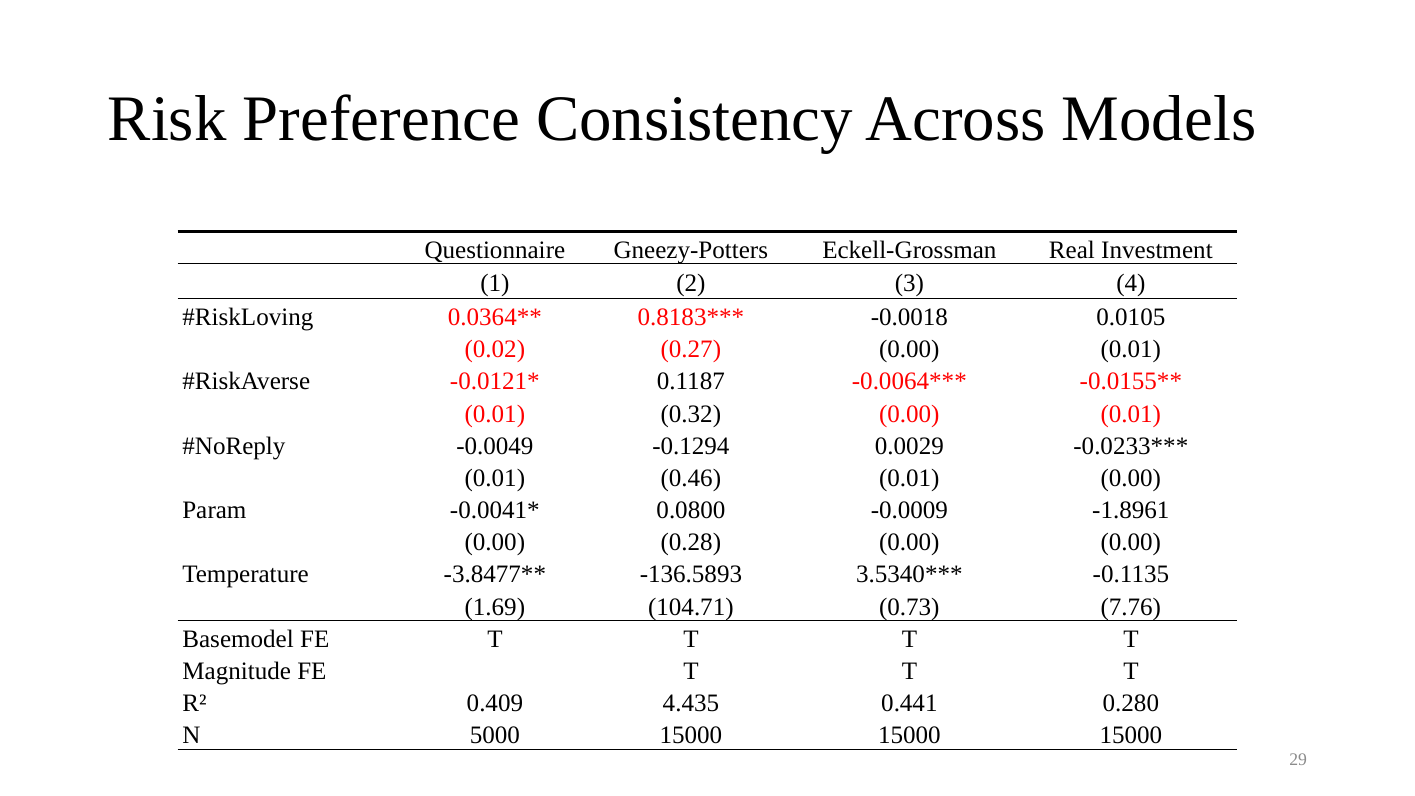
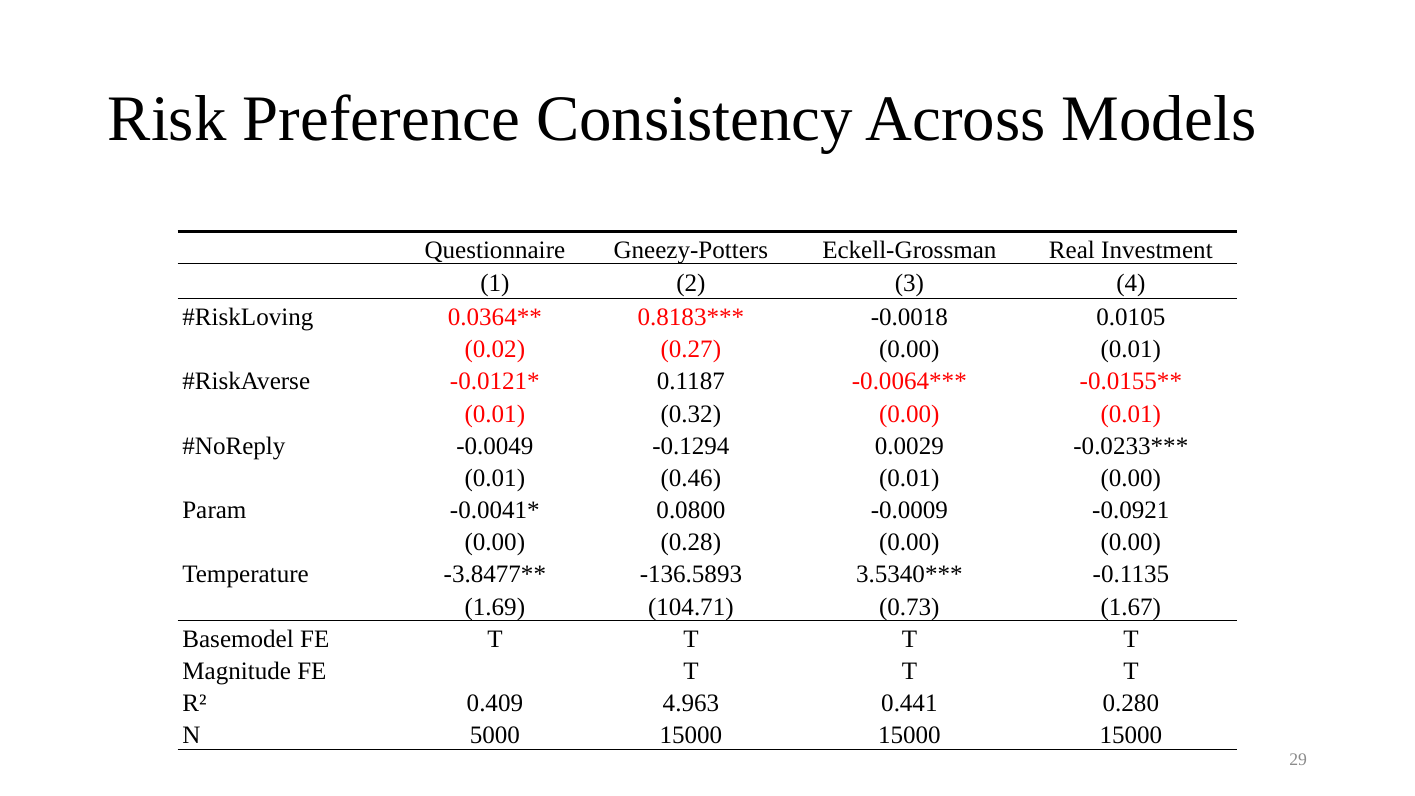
-1.8961: -1.8961 -> -0.0921 (1131, 510)
7.76: 7.76 -> 1.67 (1131, 607)
4.435: 4.435 -> 4.963 (691, 703)
